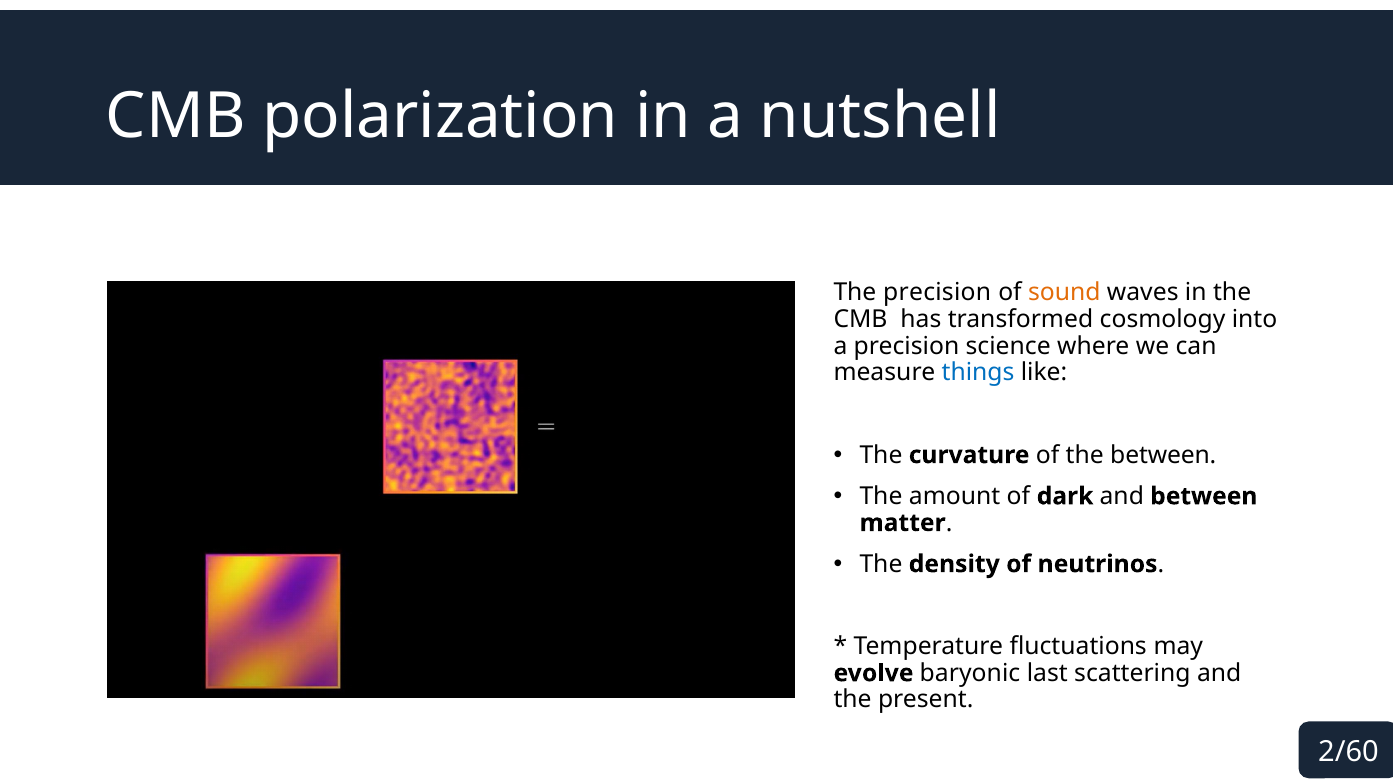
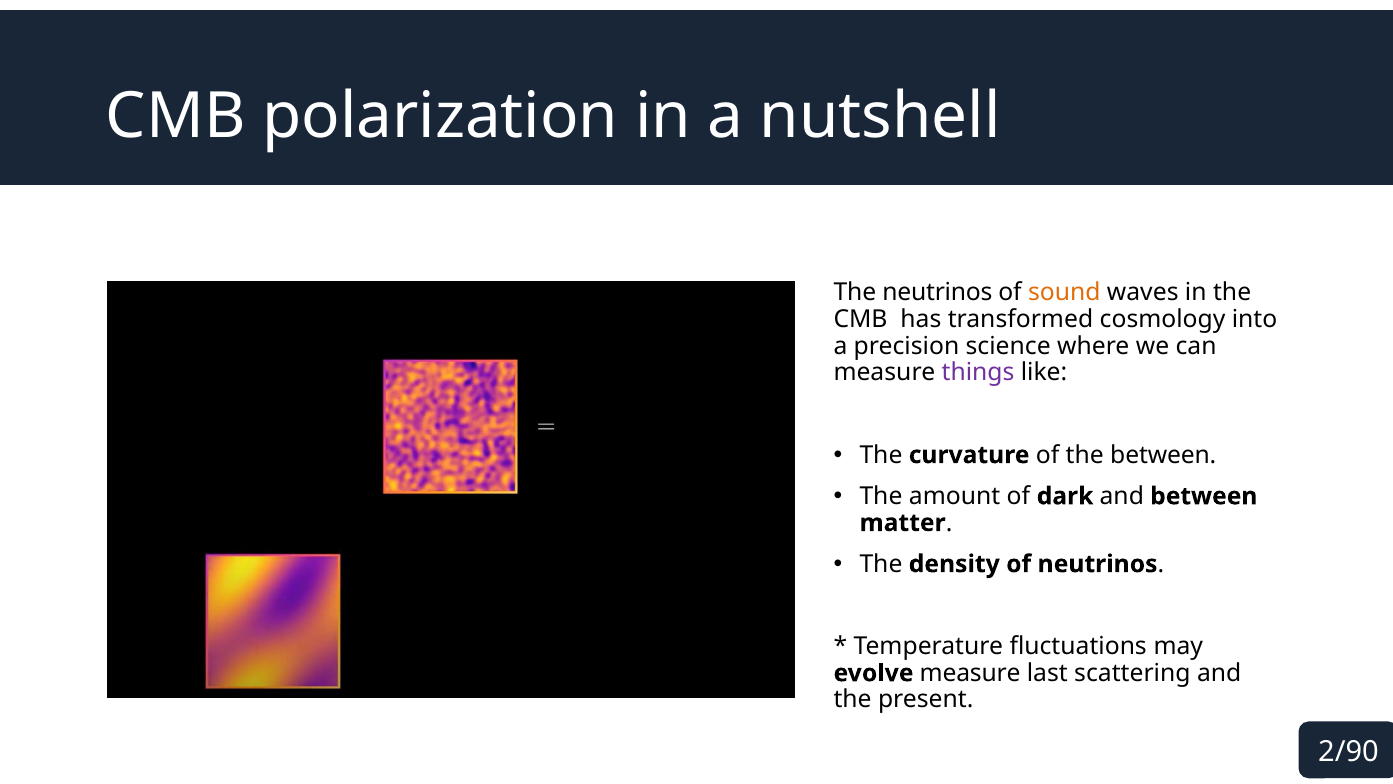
The precision: precision -> neutrinos (937, 292)
things colour: blue -> purple (978, 372)
evolve baryonic: baryonic -> measure (970, 673)
2/60: 2/60 -> 2/90 (1348, 751)
